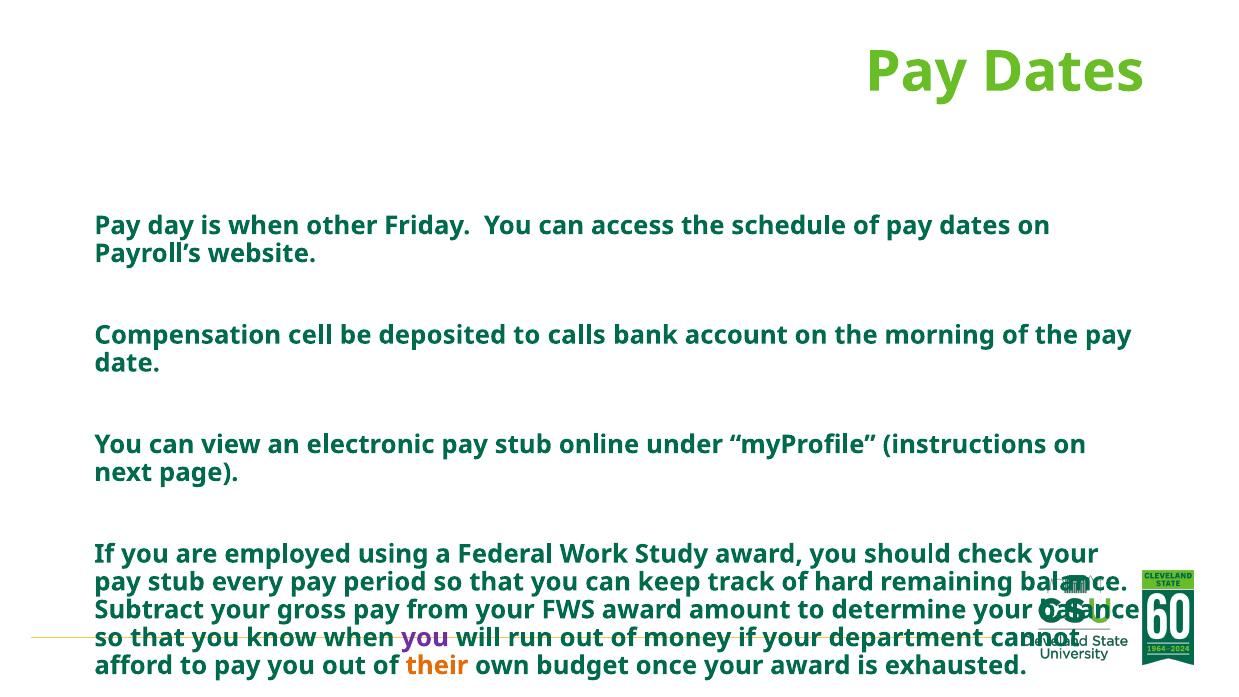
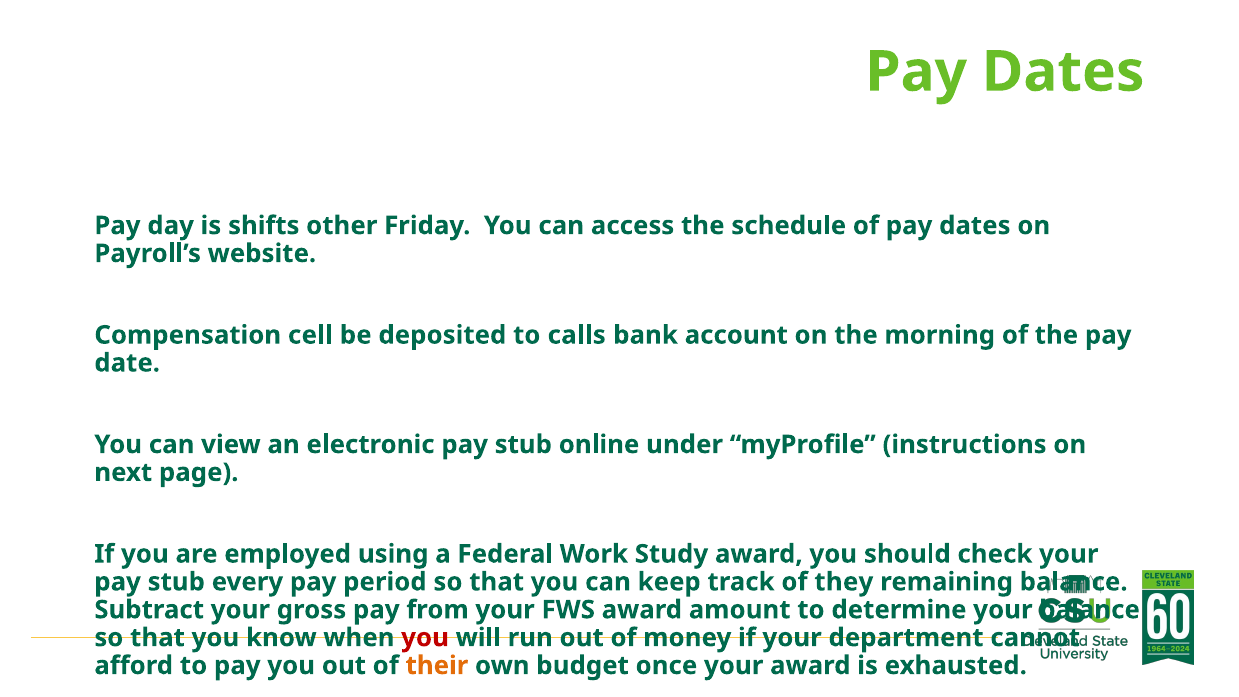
is when: when -> shifts (264, 226)
hard: hard -> they (844, 582)
you colour: purple -> red (425, 638)
